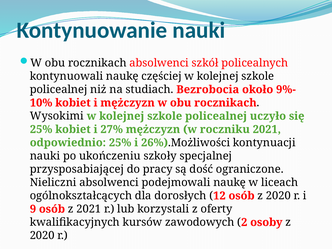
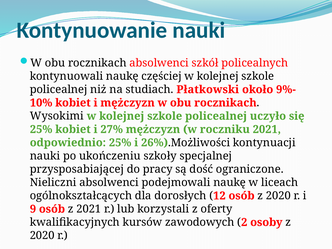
Bezrobocia: Bezrobocia -> Płatkowski (208, 90)
